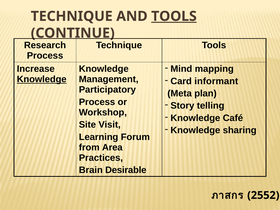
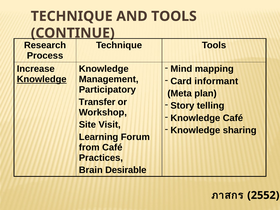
TOOLS underline: present -> none (174, 16)
Process: Process -> Transfer (97, 102)
from Area: Area -> Café (112, 147)
